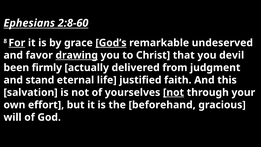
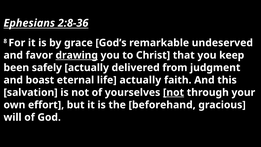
2:8-60: 2:8-60 -> 2:8-36 (73, 23)
For underline: present -> none (17, 43)
God’s underline: present -> none (111, 43)
devil: devil -> keep (232, 55)
firmly: firmly -> safely (47, 68)
stand: stand -> boast (40, 80)
life justified: justified -> actually (140, 80)
